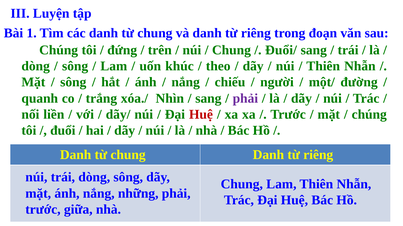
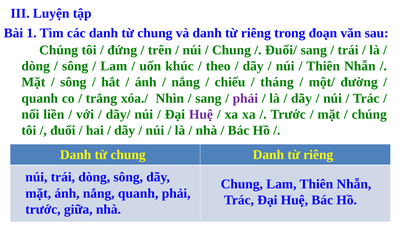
người: người -> tháng (277, 82)
Huệ colour: red -> purple (201, 115)
nắng những: những -> quanh (138, 194)
